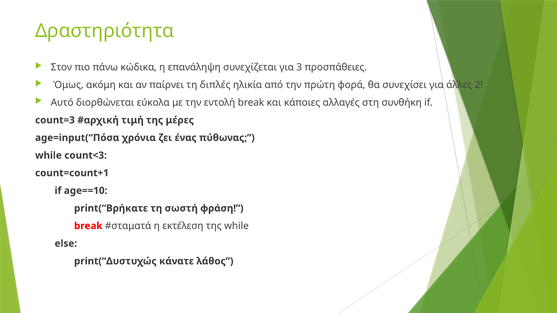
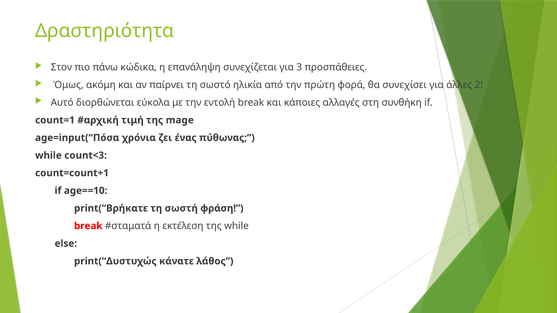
διπλές: διπλές -> σωστό (215, 85)
count=3: count=3 -> count=1 (55, 120)
μέρες: μέρες -> mage (180, 120)
